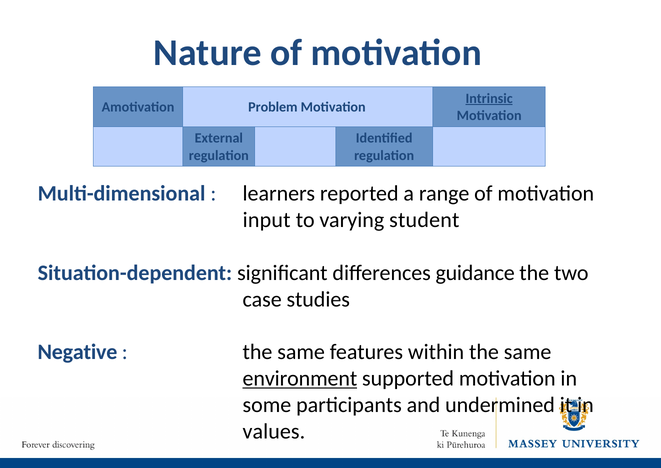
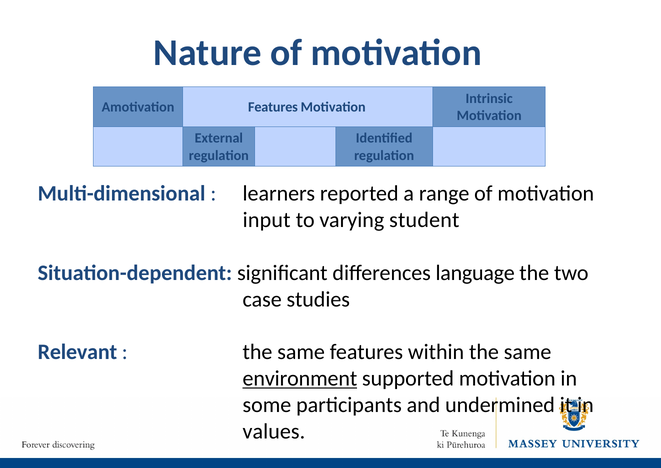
Intrinsic underline: present -> none (489, 98)
Amotivation Problem: Problem -> Features (273, 107)
guidance: guidance -> language (475, 273)
Negative: Negative -> Relevant (77, 352)
